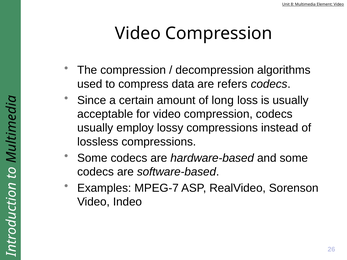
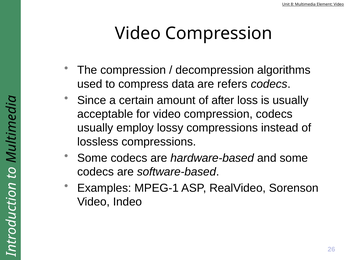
long: long -> after (223, 100)
MPEG-7: MPEG-7 -> MPEG-1 (157, 188)
